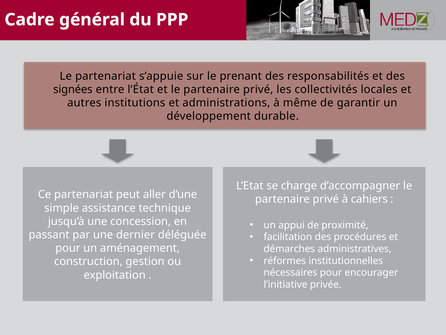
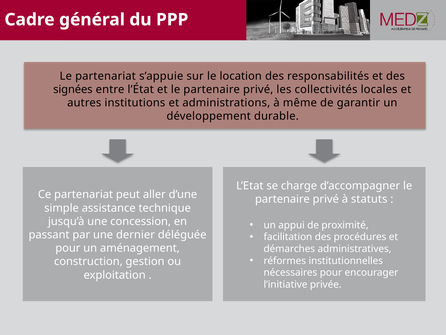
prenant: prenant -> location (241, 76)
cahiers: cahiers -> statuts (369, 199)
